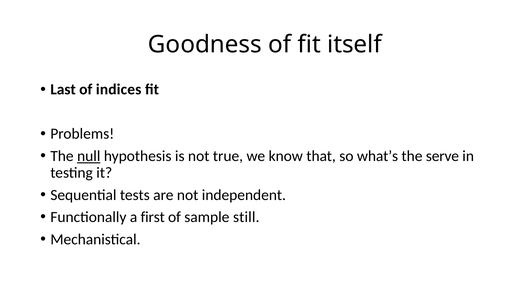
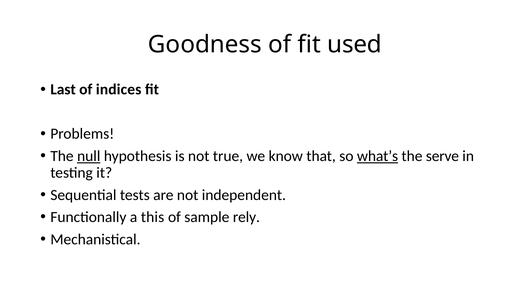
itself: itself -> used (355, 45)
what’s underline: none -> present (378, 156)
first: first -> this (153, 217)
still: still -> rely (246, 217)
